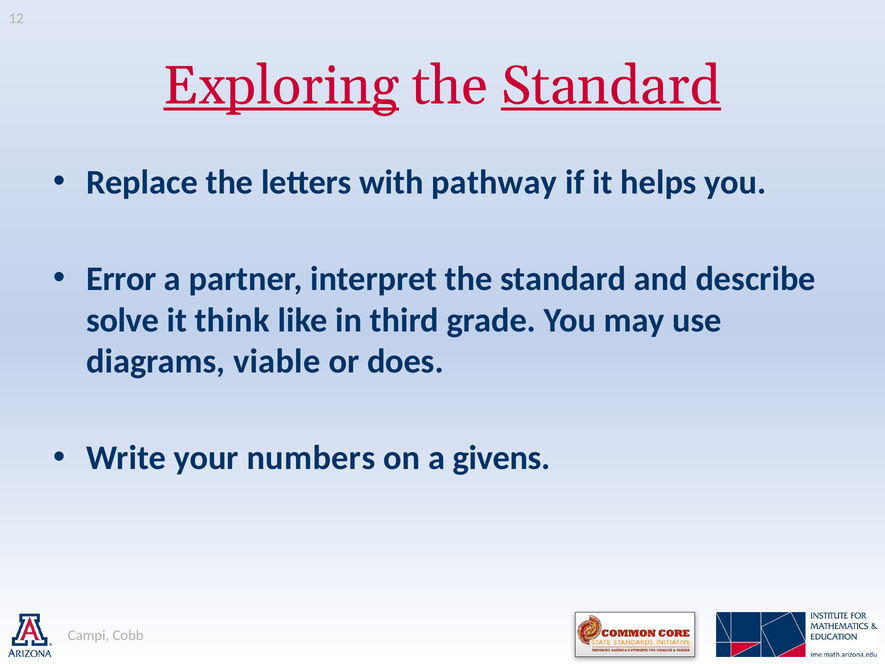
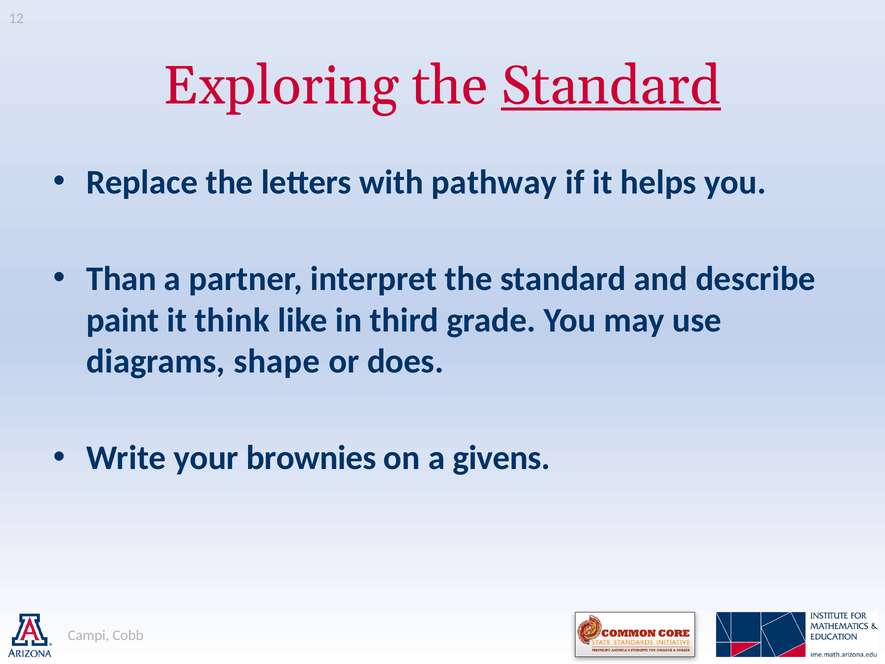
Exploring underline: present -> none (281, 86)
Error: Error -> Than (121, 279)
solve: solve -> paint (123, 320)
viable: viable -> shape (277, 361)
numbers: numbers -> brownies (311, 458)
